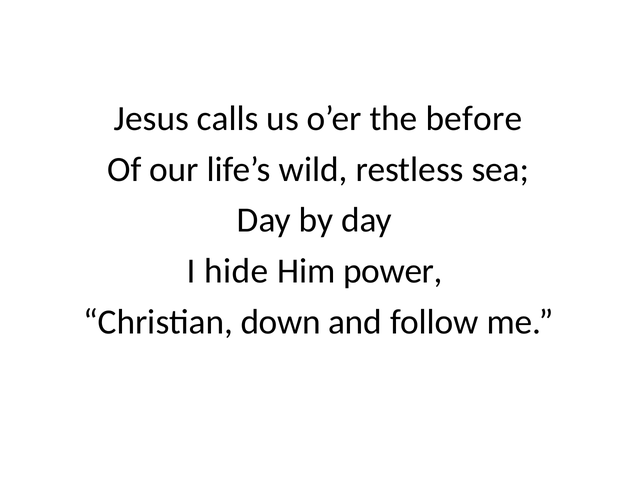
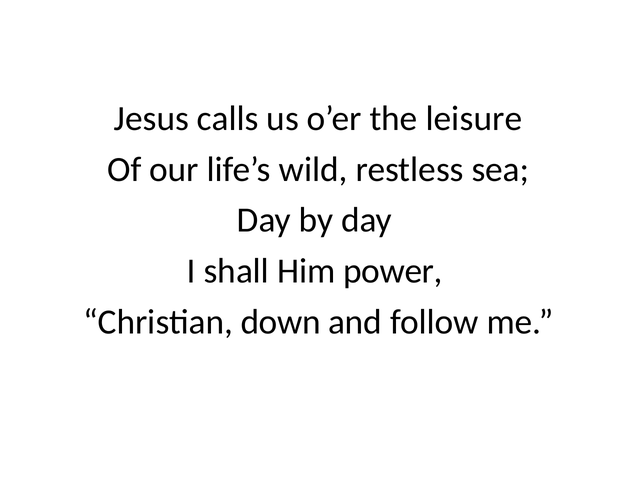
before: before -> leisure (474, 118)
hide: hide -> shall (236, 271)
